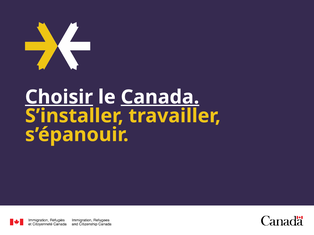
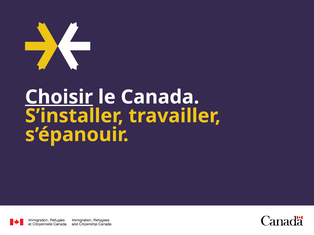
Canada underline: present -> none (160, 97)
